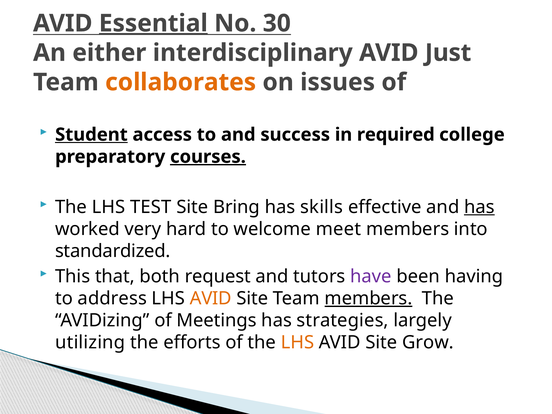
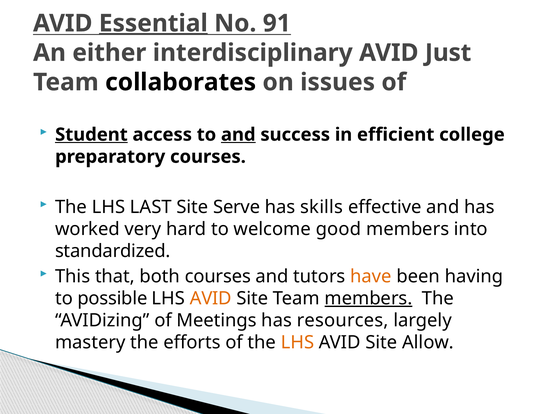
30: 30 -> 91 (277, 23)
collaborates colour: orange -> black (181, 82)
and underline: none -> present (238, 135)
required: required -> efficient (396, 135)
courses underline: present -> none (208, 157)
TEST: TEST -> LAST (151, 207)
Bring: Bring -> Serve (237, 207)
has underline: present -> none (479, 207)
meet: meet -> good (338, 229)
both request: request -> courses (218, 276)
have colour: purple -> orange (371, 276)
address: address -> possible (112, 298)
strategies: strategies -> resources (343, 320)
utilizing: utilizing -> mastery (90, 343)
Grow: Grow -> Allow (428, 343)
